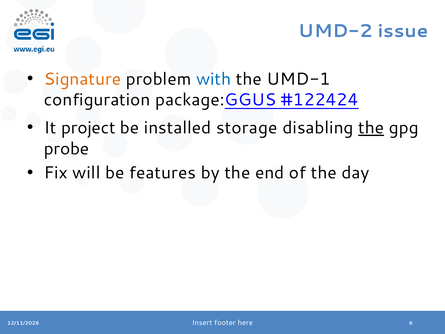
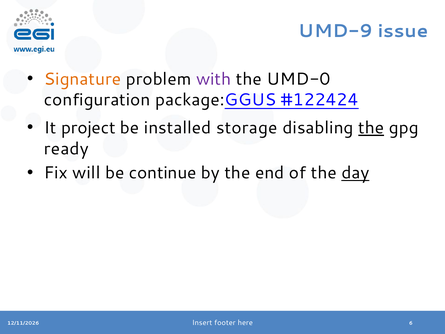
UMD-2: UMD-2 -> UMD-9 (336, 31)
with colour: blue -> purple (214, 79)
UMD-1: UMD-1 -> UMD-0 (299, 79)
probe: probe -> ready (66, 149)
features: features -> continue (163, 173)
day underline: none -> present (355, 173)
